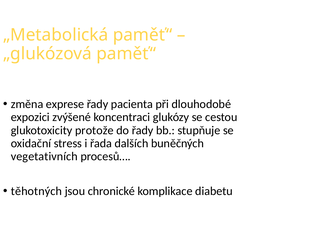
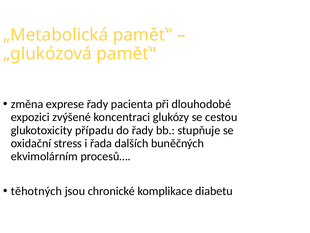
protože: protože -> případu (94, 130)
vegetativních: vegetativních -> ekvimolárním (44, 156)
